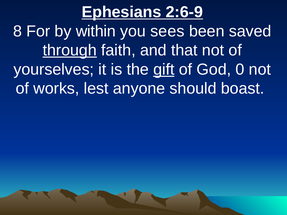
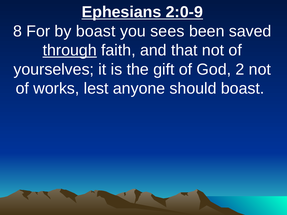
2:6-9: 2:6-9 -> 2:0-9 (184, 12)
by within: within -> boast (96, 31)
gift underline: present -> none (164, 69)
0: 0 -> 2 (240, 69)
